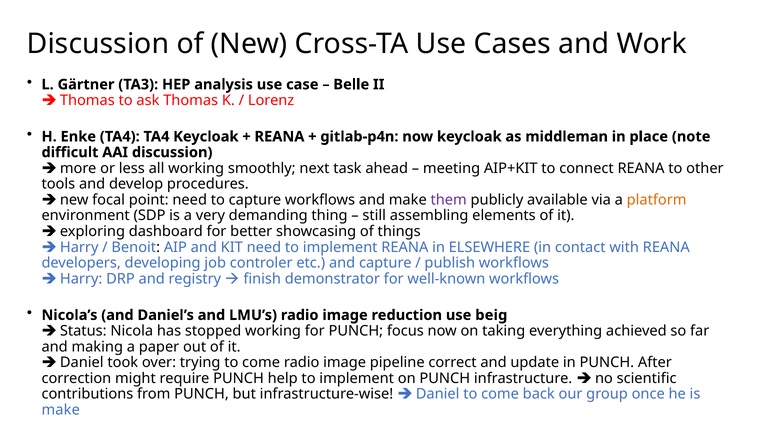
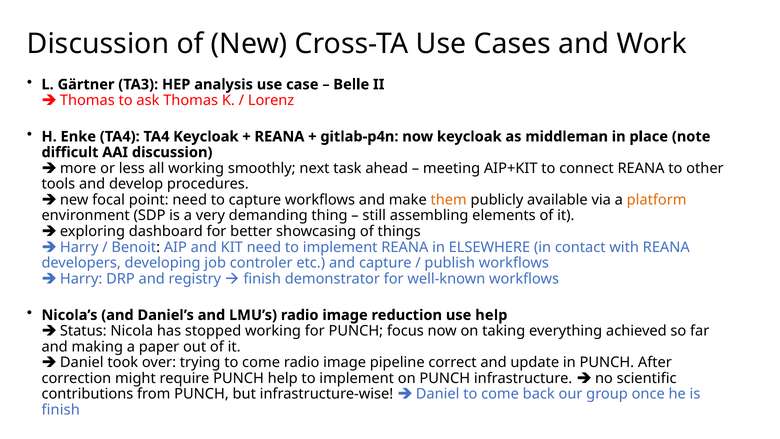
them colour: purple -> orange (449, 200)
use beig: beig -> help (491, 315)
make: make -> finish (61, 410)
